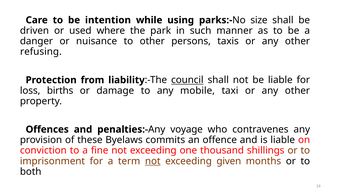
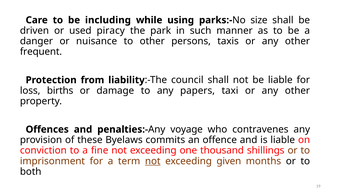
intention: intention -> including (108, 20)
where: where -> piracy (111, 31)
refusing: refusing -> frequent (41, 52)
council underline: present -> none (187, 80)
mobile: mobile -> papers (198, 91)
